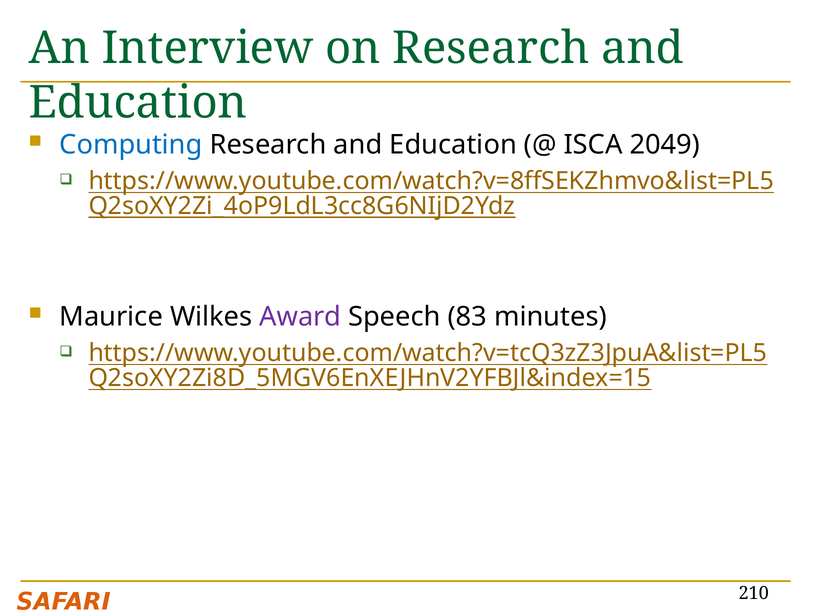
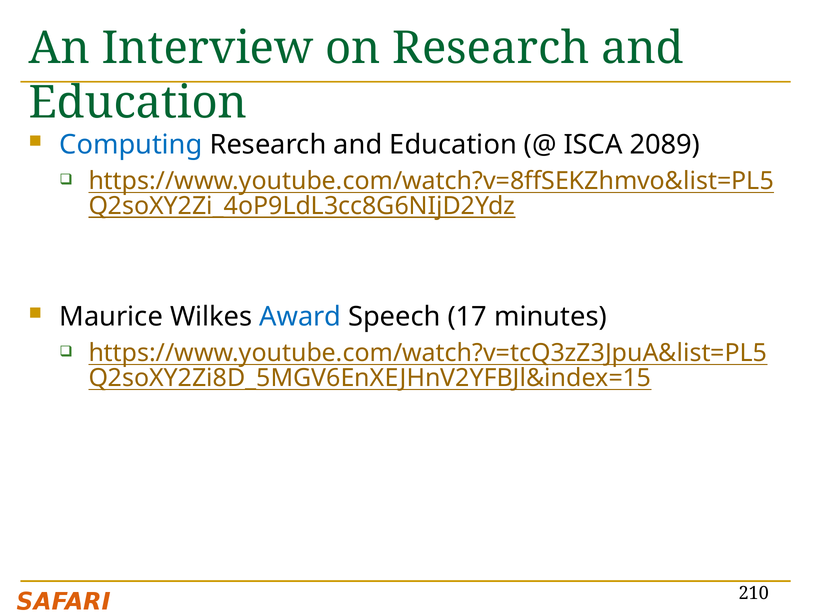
2049: 2049 -> 2089 (665, 145)
Award colour: purple -> blue (300, 317)
83: 83 -> 17 (467, 317)
